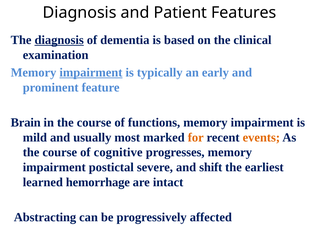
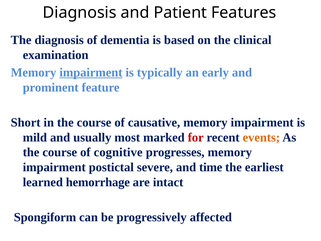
diagnosis underline: present -> none (59, 40)
Brain: Brain -> Short (26, 122)
functions: functions -> causative (154, 122)
for colour: orange -> red (196, 137)
shift: shift -> time (211, 167)
Abstracting: Abstracting -> Spongiform (45, 217)
